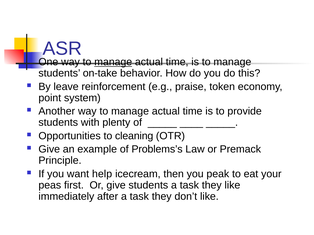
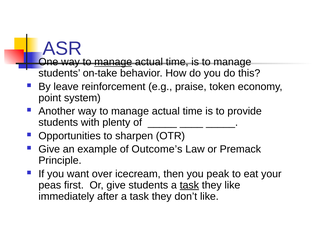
cleaning: cleaning -> sharpen (134, 136)
Problems’s: Problems’s -> Outcome’s (157, 150)
help: help -> over (102, 174)
task underline: none -> present (189, 186)
